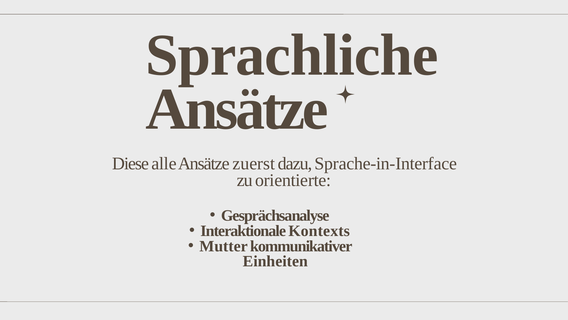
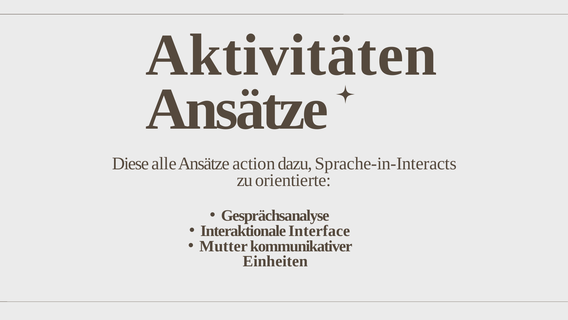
Sprachliche: Sprachliche -> Aktivitäten (291, 55)
zuerst: zuerst -> action (254, 164)
Sprache-in-Interface: Sprache-in-Interface -> Sprache-in-Interacts (386, 164)
Kontexts: Kontexts -> Interface (319, 230)
